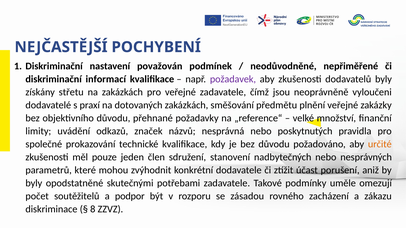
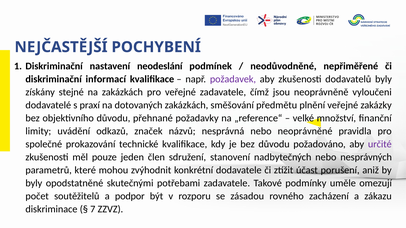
považován: považován -> neodeslání (160, 66)
střetu: střetu -> stejné (71, 92)
poskytnutých: poskytnutých -> neoprávněné (305, 131)
určité colour: orange -> purple (380, 144)
8: 8 -> 7 (93, 209)
